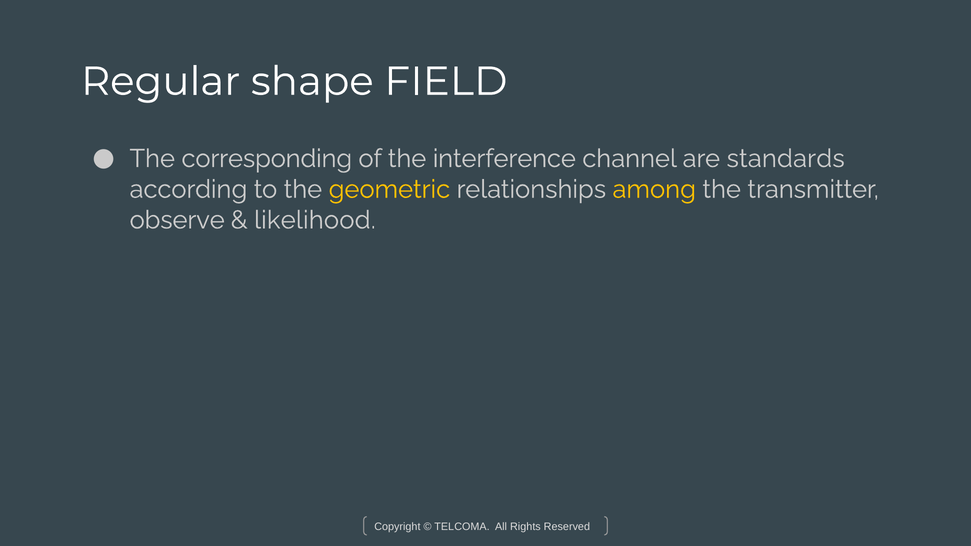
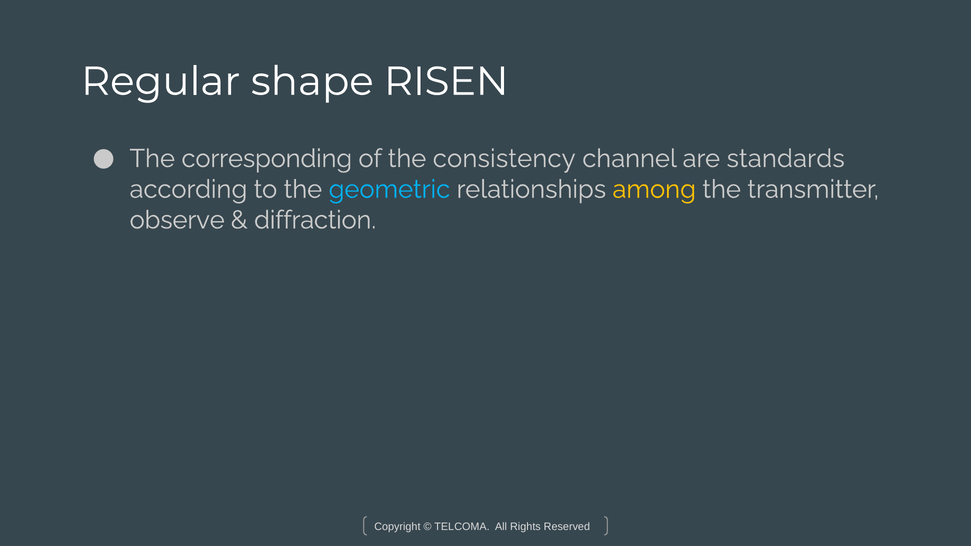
FIELD: FIELD -> RISEN (446, 82)
interference: interference -> consistency (504, 159)
geometric colour: yellow -> light blue (389, 189)
likelihood: likelihood -> diffraction (315, 220)
